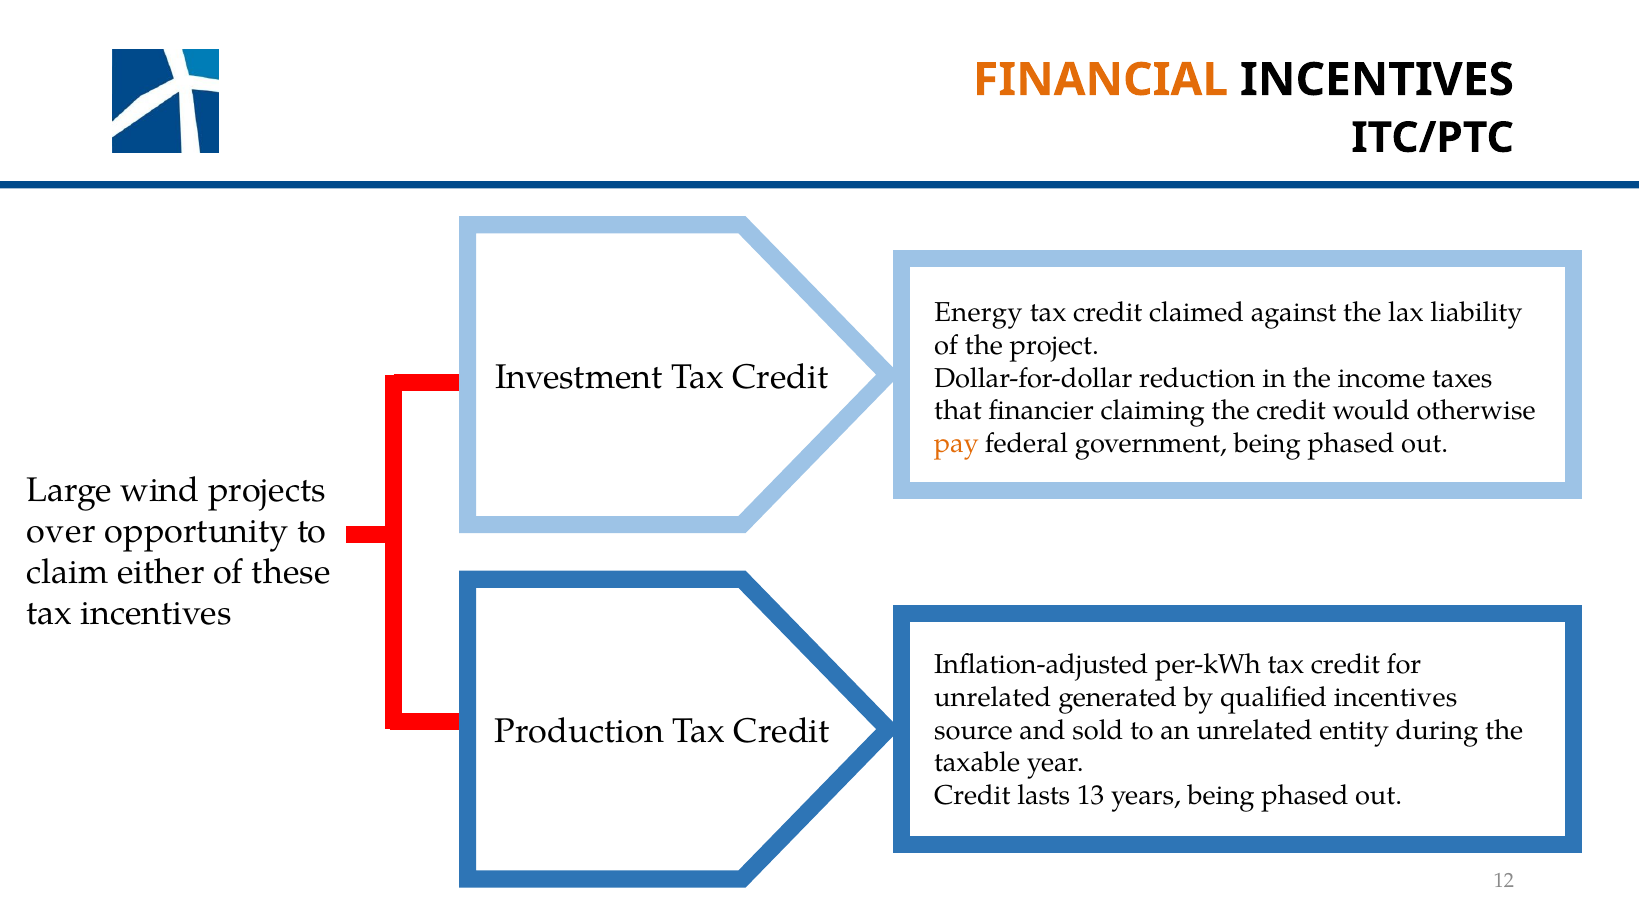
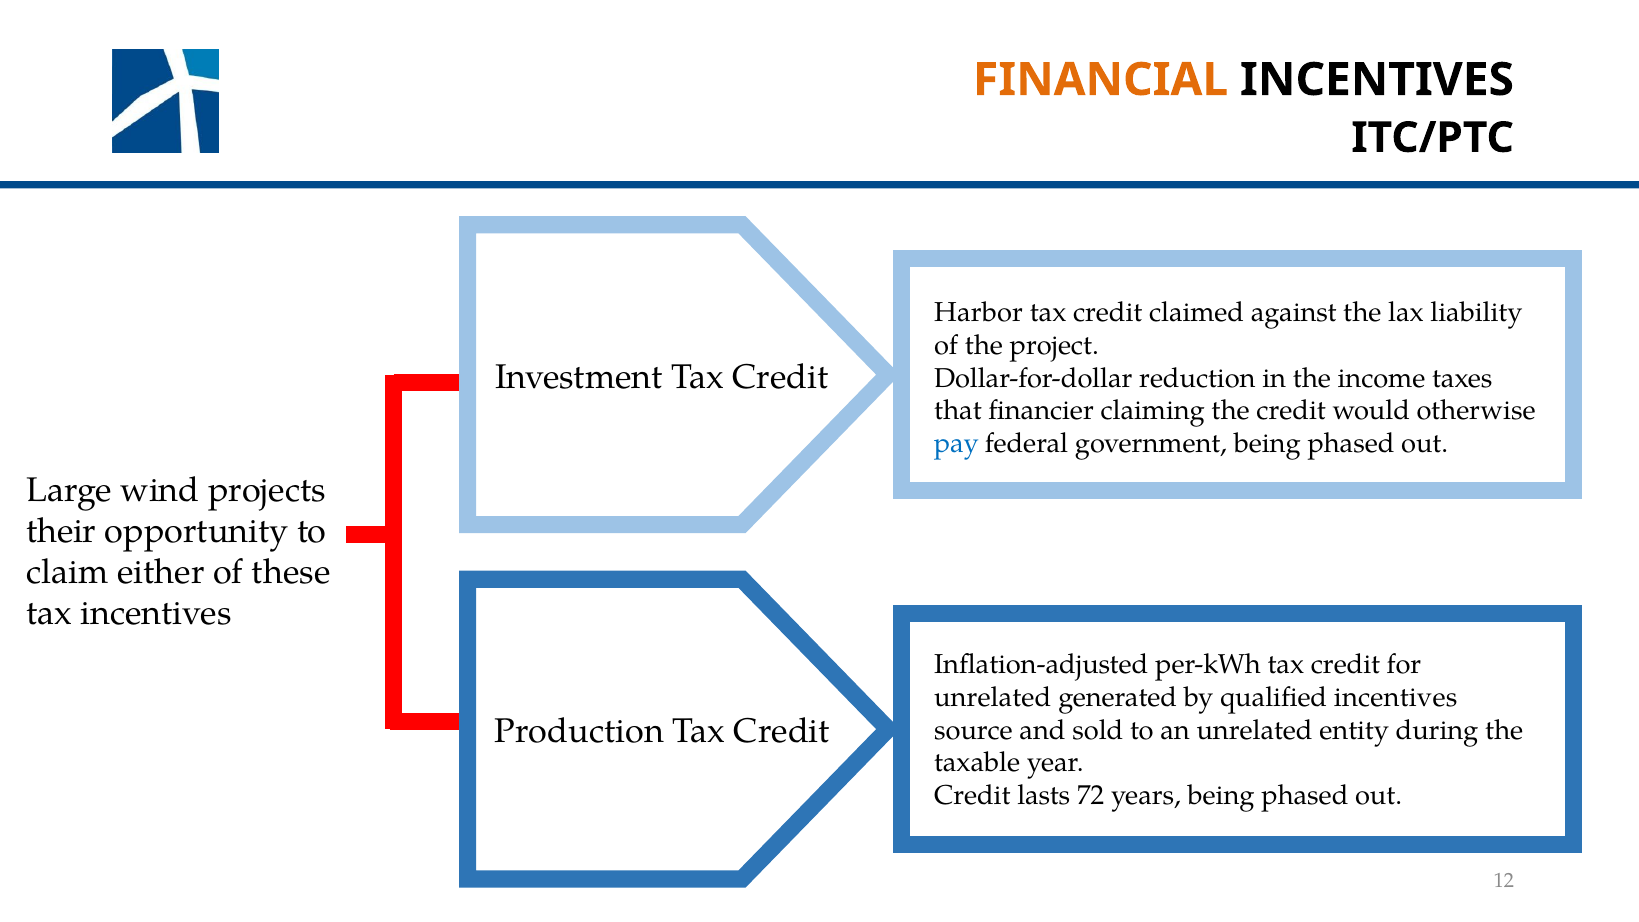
Energy: Energy -> Harbor (979, 313)
pay colour: orange -> blue (956, 444)
over: over -> their (61, 531)
13: 13 -> 72 (1091, 796)
